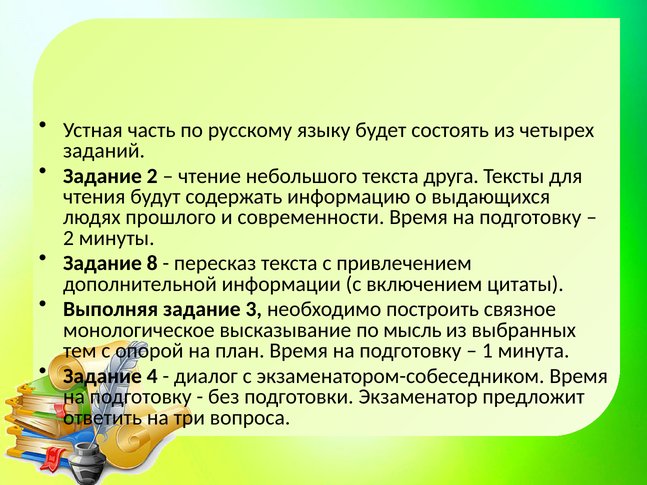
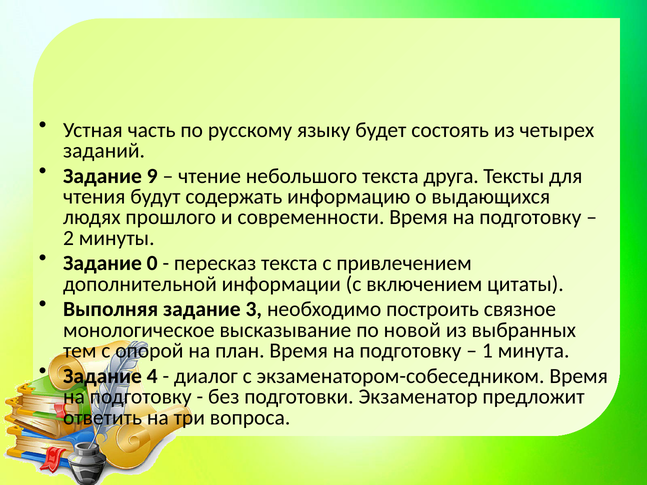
Задание 2: 2 -> 9 (152, 176)
8: 8 -> 0 (152, 263)
мысль: мысль -> новой (412, 330)
